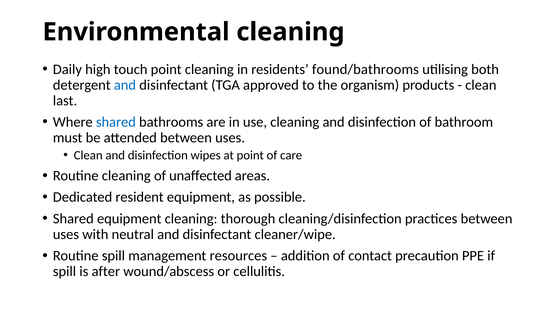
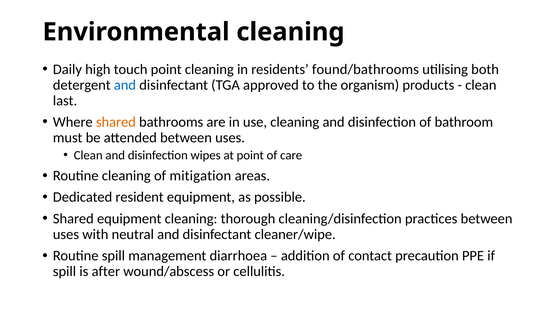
shared colour: blue -> orange (116, 122)
unaffected: unaffected -> mitigation (200, 176)
resources: resources -> diarrhoea (238, 256)
